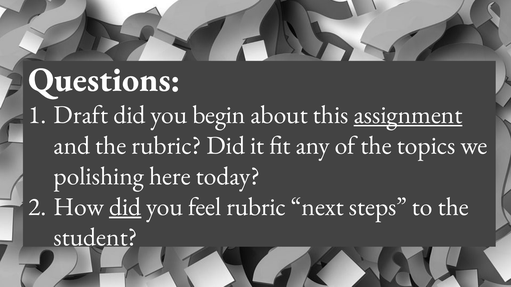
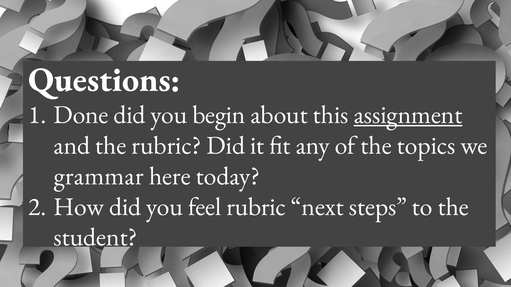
Draft: Draft -> Done (81, 115)
polishing: polishing -> grammar (99, 176)
did underline: present -> none (125, 207)
